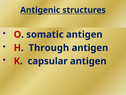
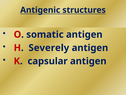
Through: Through -> Severely (49, 48)
